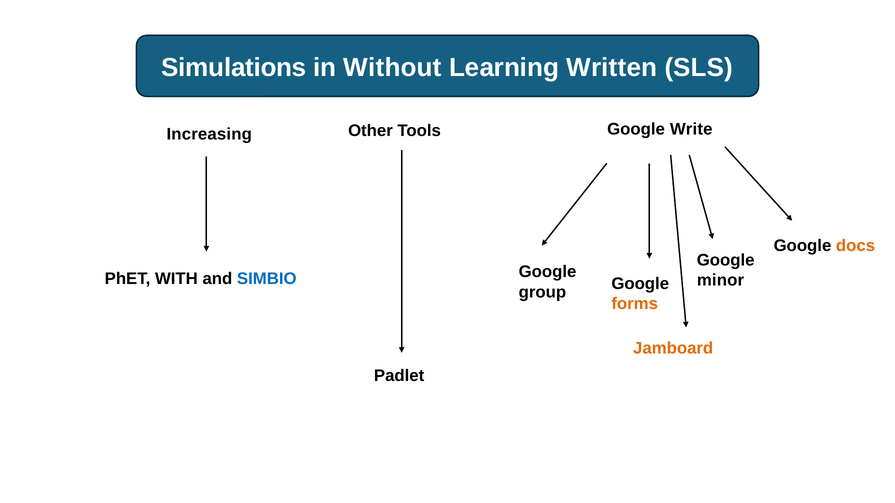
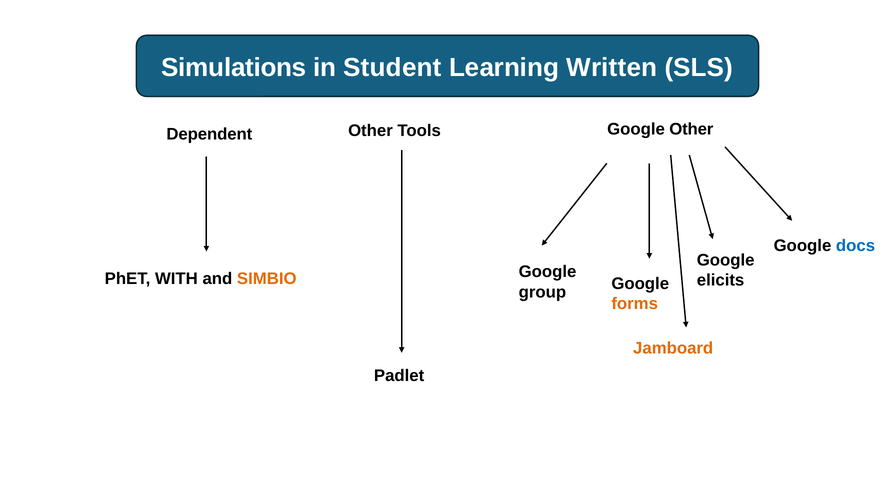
Without: Without -> Student (393, 68)
Increasing: Increasing -> Dependent (209, 134)
Google Write: Write -> Other (691, 129)
docs colour: orange -> blue (856, 246)
SIMBIO colour: blue -> orange (267, 279)
minor: minor -> elicits (721, 281)
